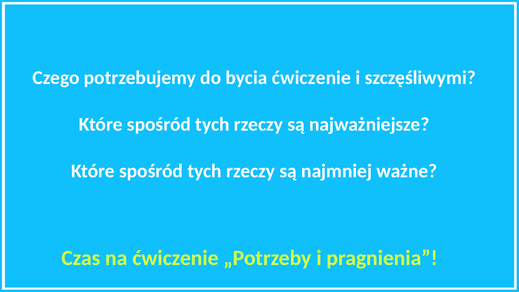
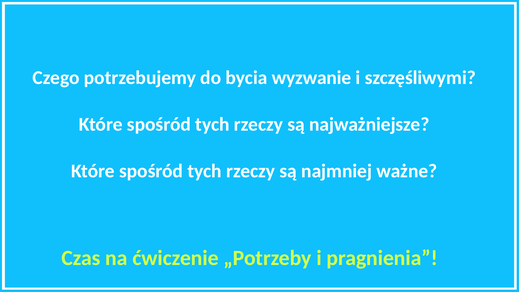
bycia ćwiczenie: ćwiczenie -> wyzwanie (312, 78)
